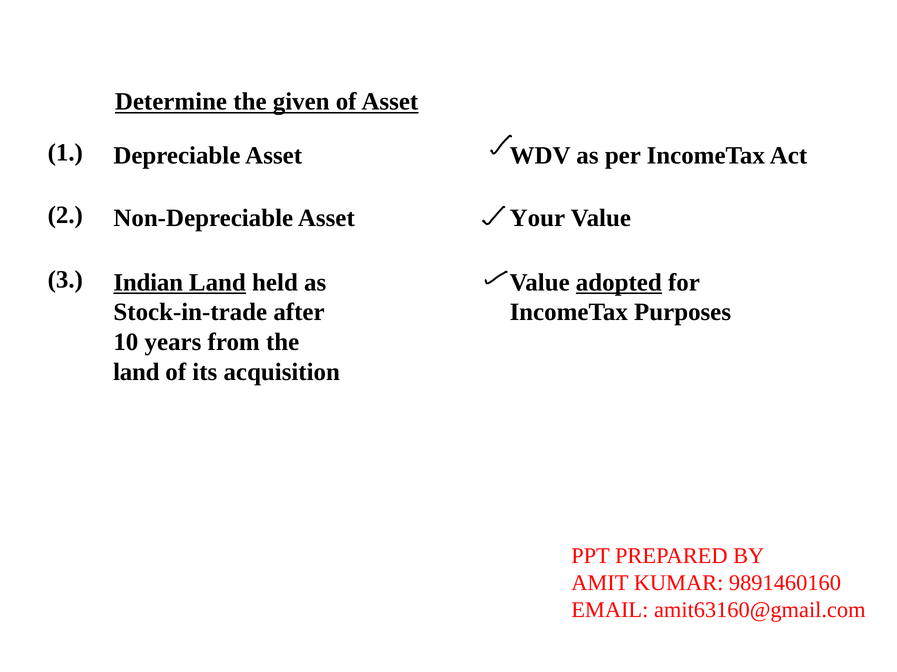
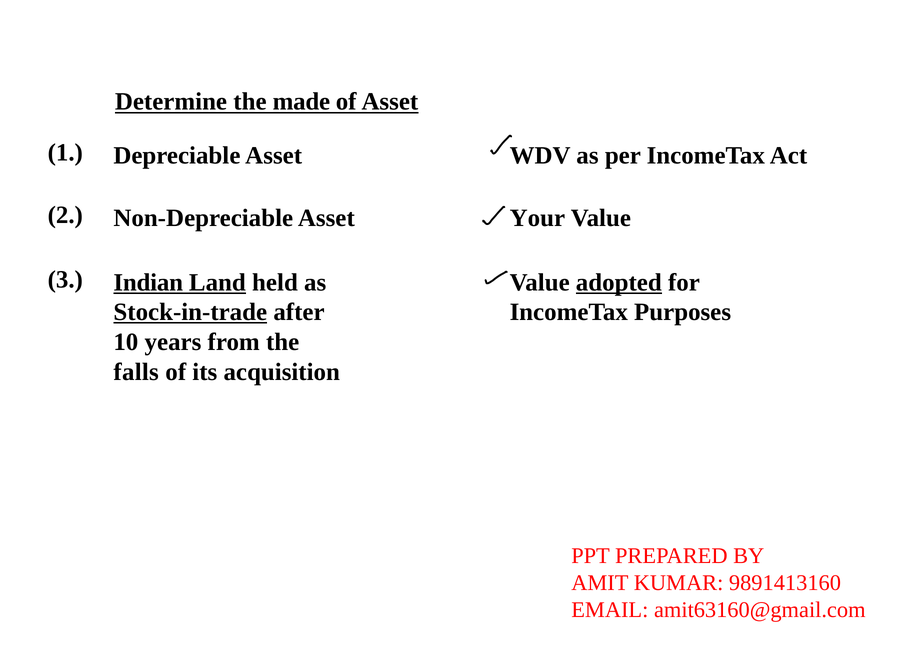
given: given -> made (301, 102)
Stock-in-trade underline: none -> present (190, 313)
land: land -> falls (136, 372)
9891460160: 9891460160 -> 9891413160 (785, 584)
